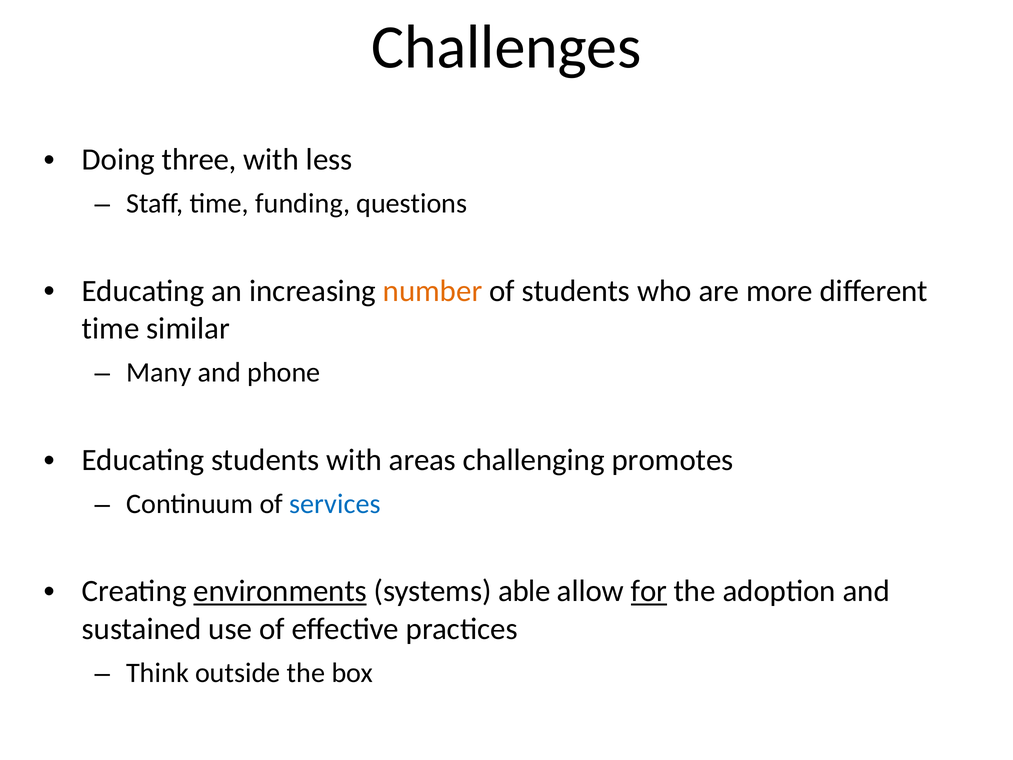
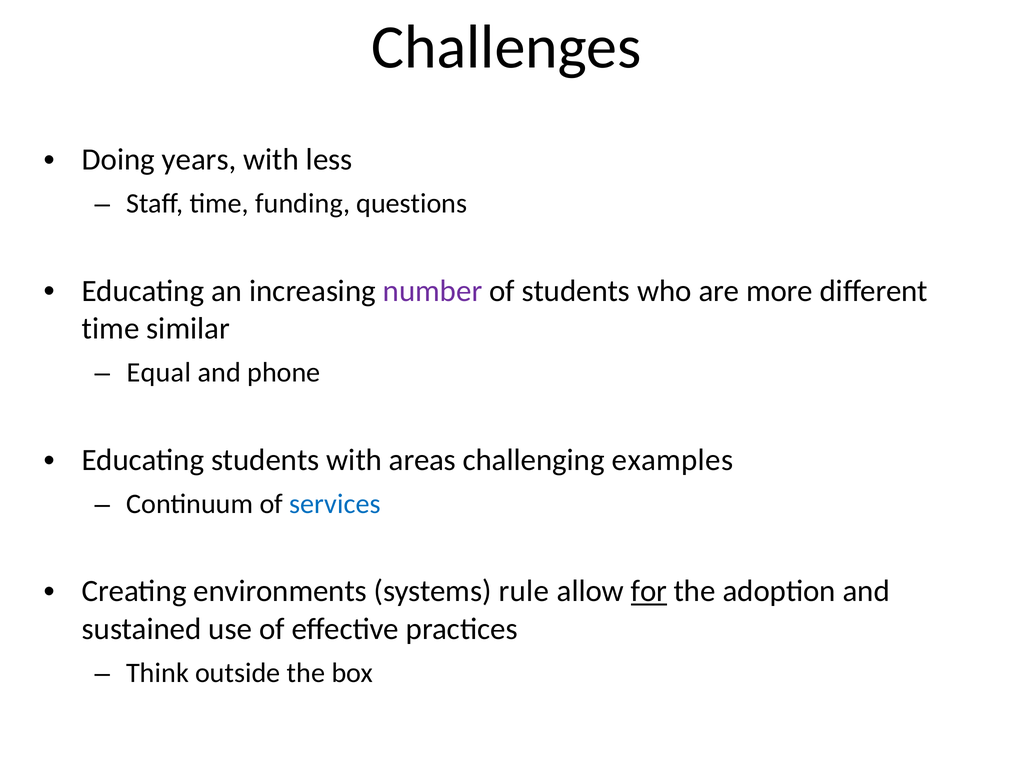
three: three -> years (199, 159)
number colour: orange -> purple (433, 291)
Many: Many -> Equal (159, 372)
promotes: promotes -> examples (672, 460)
environments underline: present -> none (280, 591)
able: able -> rule (524, 591)
